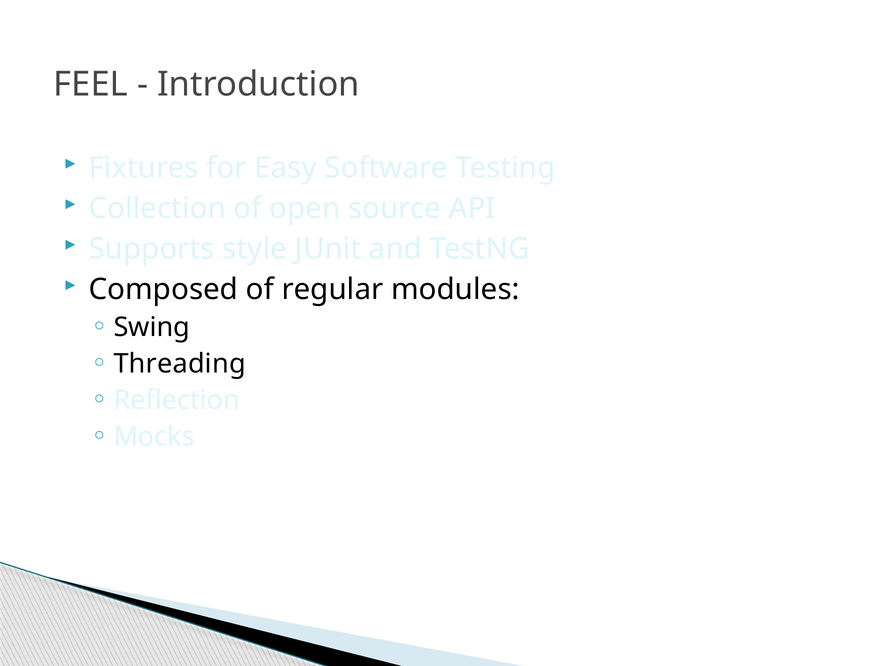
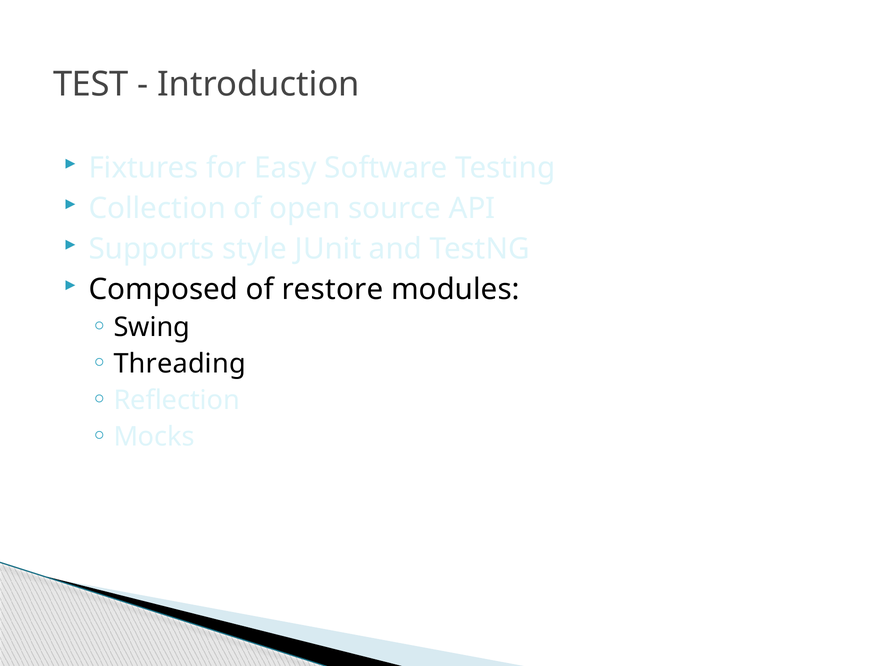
FEEL: FEEL -> TEST (91, 85)
regular: regular -> restore (332, 289)
